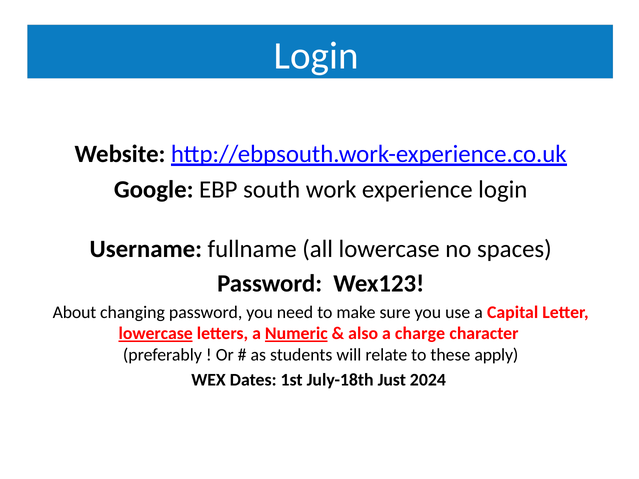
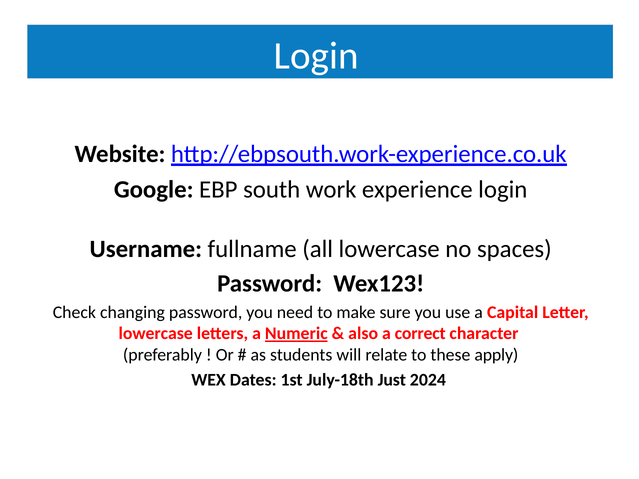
About: About -> Check (74, 312)
lowercase underline: present -> none (156, 334)
charge: charge -> correct (420, 334)
